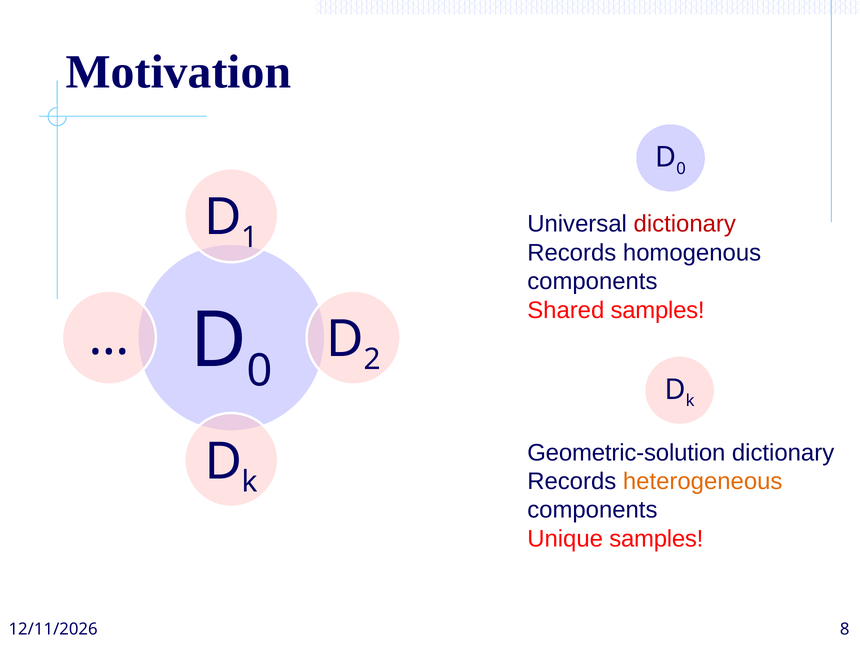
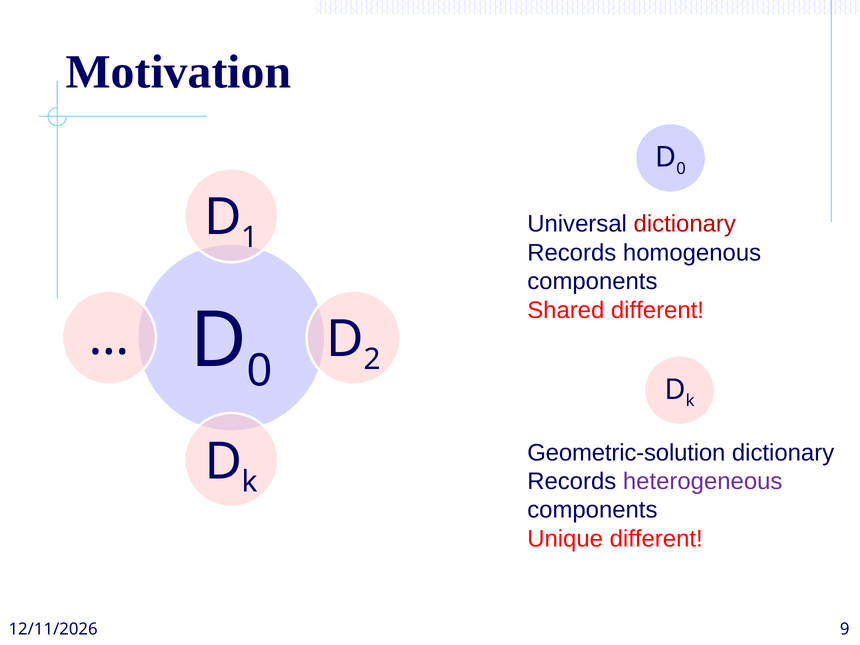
Shared samples: samples -> different (657, 310)
heterogeneous colour: orange -> purple (703, 481)
Unique samples: samples -> different (656, 539)
8: 8 -> 9 (845, 629)
